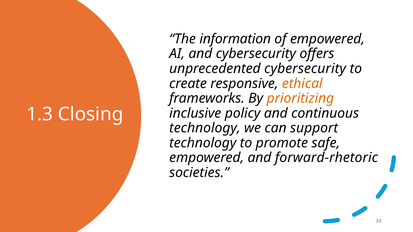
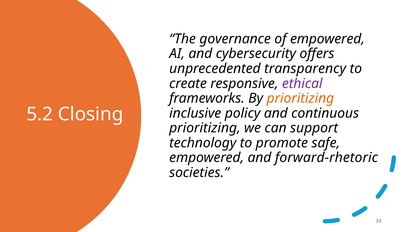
information: information -> governance (235, 39)
unprecedented cybersecurity: cybersecurity -> transparency (305, 69)
ethical colour: orange -> purple (302, 84)
1.3: 1.3 -> 5.2 (40, 115)
technology: technology -> prioritizing (205, 128)
